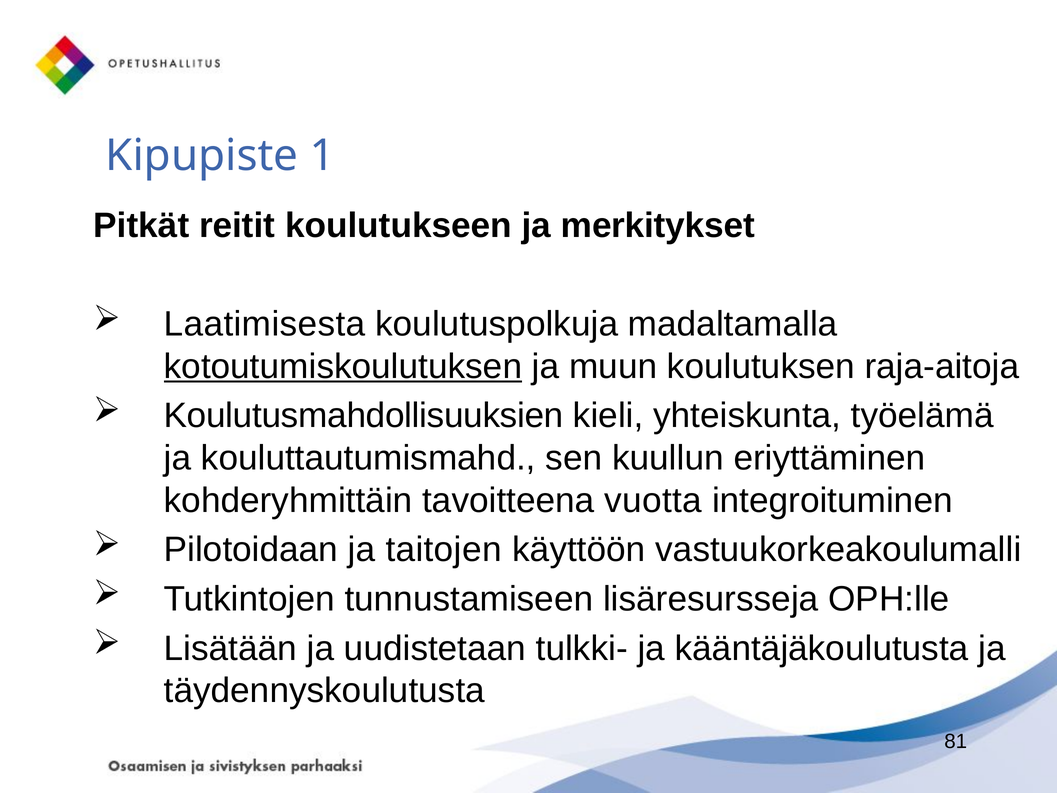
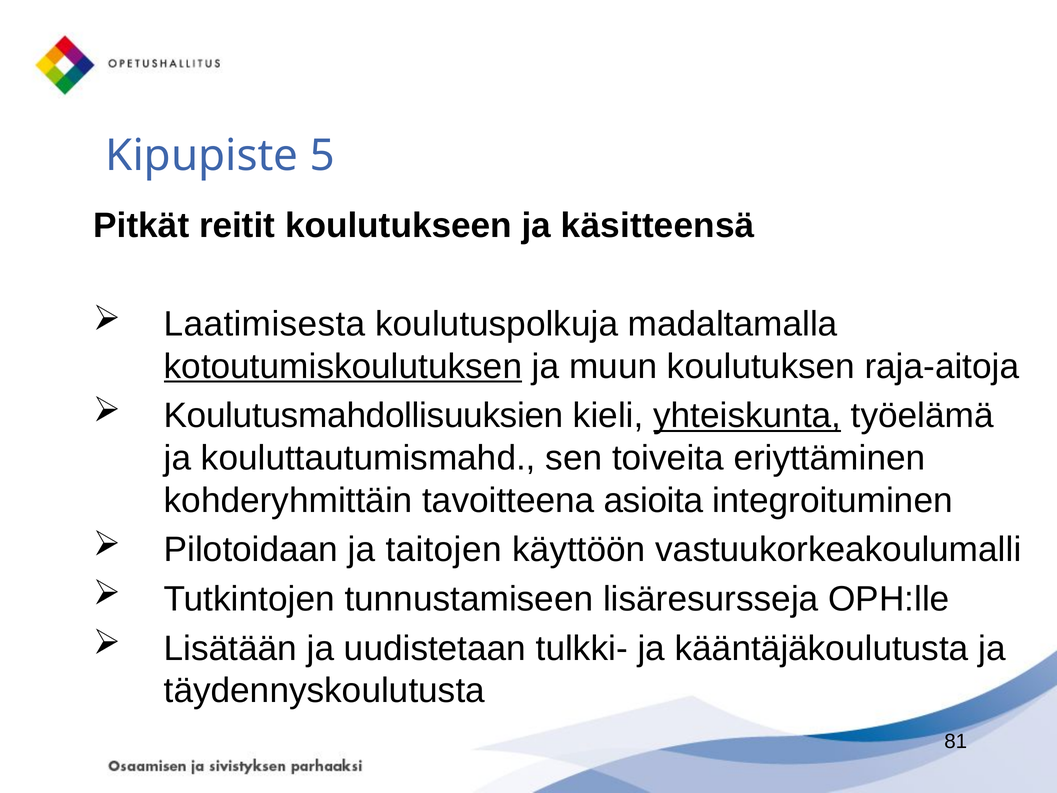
1: 1 -> 5 (322, 156)
merkitykset: merkitykset -> käsitteensä (658, 225)
yhteiskunta underline: none -> present (747, 416)
kuullun: kuullun -> toiveita (668, 458)
vuotta: vuotta -> asioita (653, 500)
